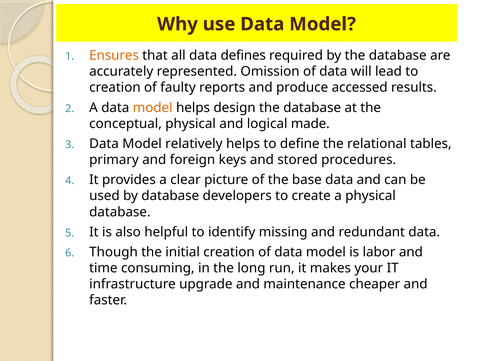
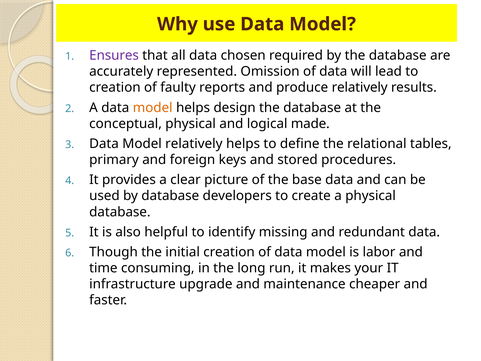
Ensures colour: orange -> purple (114, 55)
defines: defines -> chosen (243, 55)
produce accessed: accessed -> relatively (360, 87)
